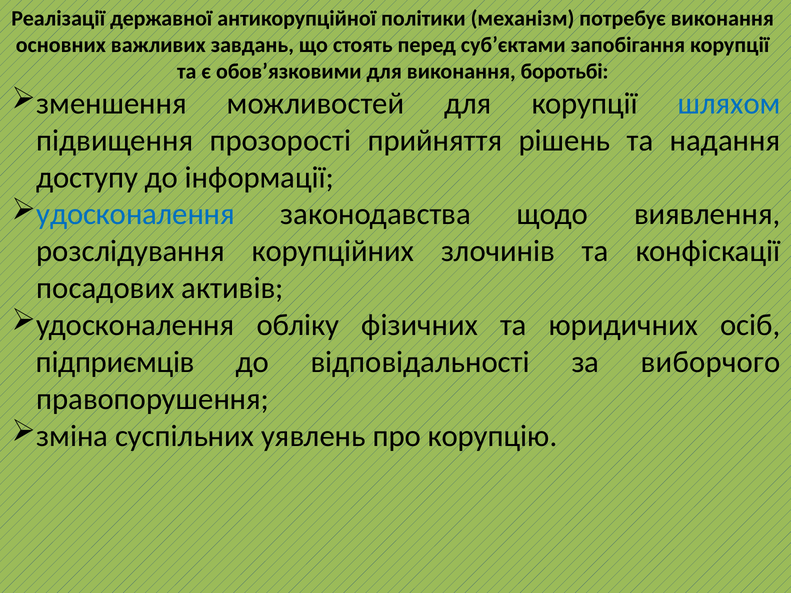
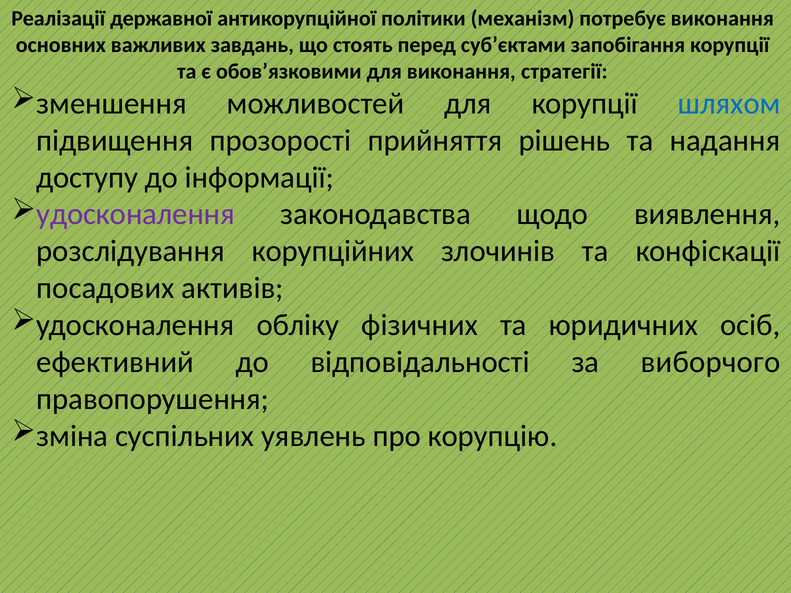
боротьбі: боротьбі -> стратегії (564, 71)
удосконалення colour: blue -> purple (135, 214)
підприємців: підприємців -> ефективний (115, 362)
